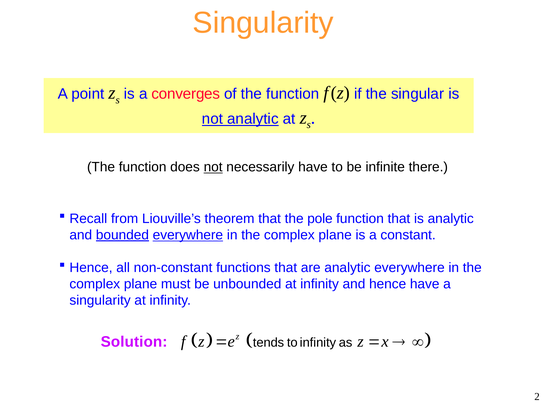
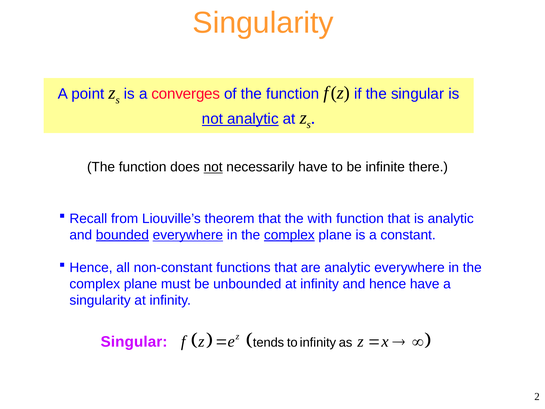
pole: pole -> with (320, 218)
complex underline: none -> present (289, 235)
Solution: Solution -> Singular (134, 342)
